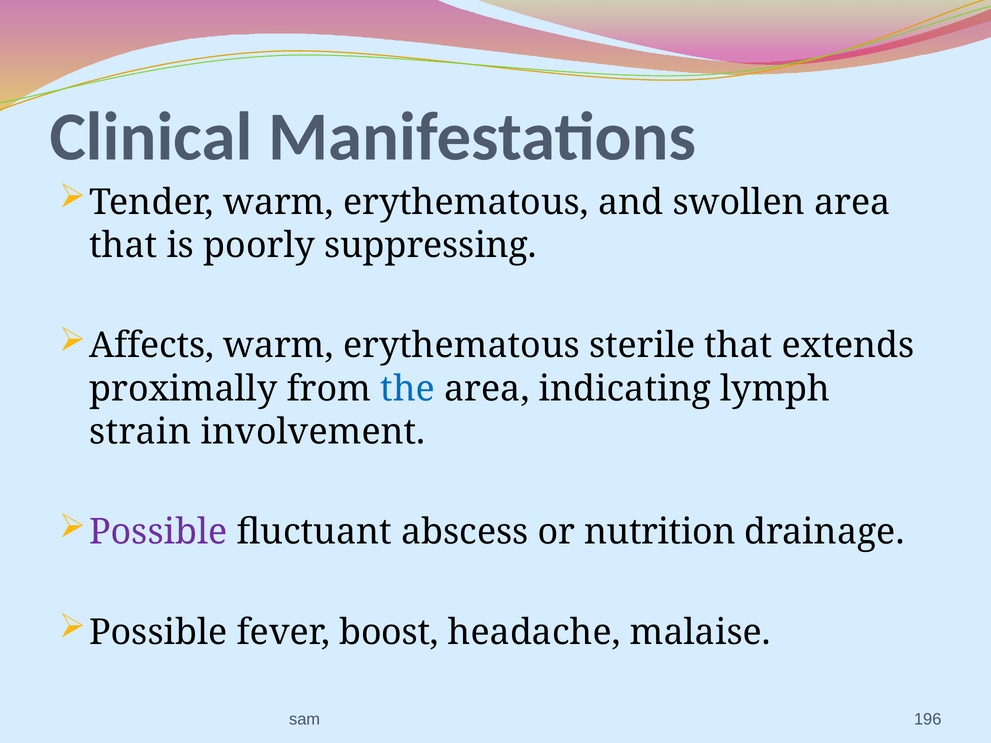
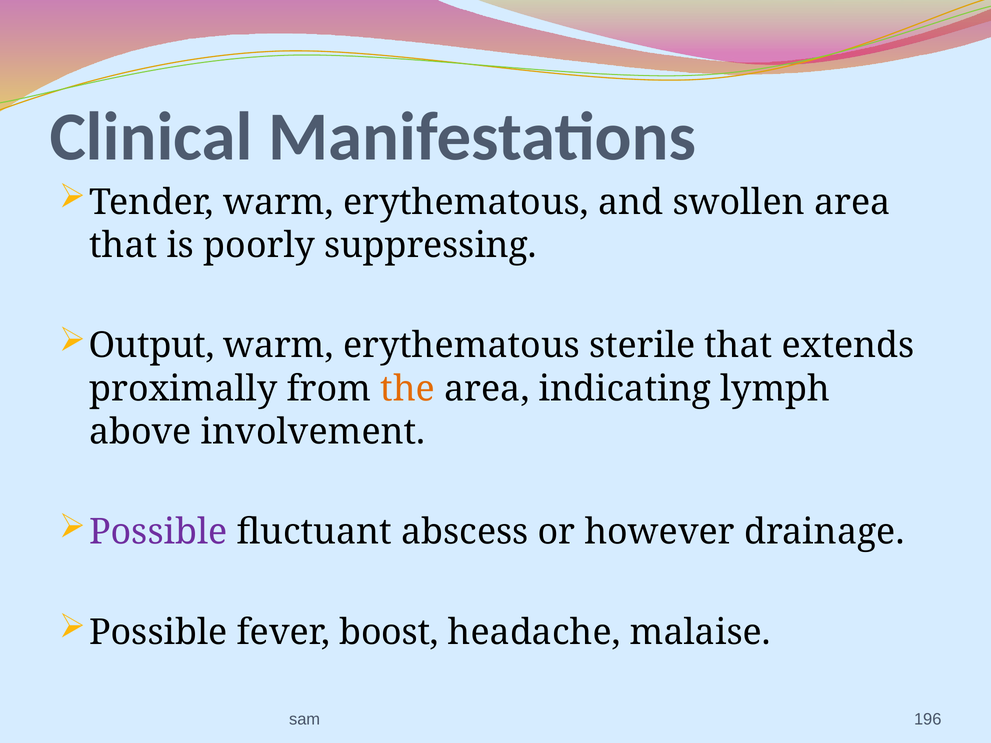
Affects: Affects -> Output (152, 346)
the colour: blue -> orange (408, 389)
strain: strain -> above (140, 432)
nutrition: nutrition -> however (660, 532)
